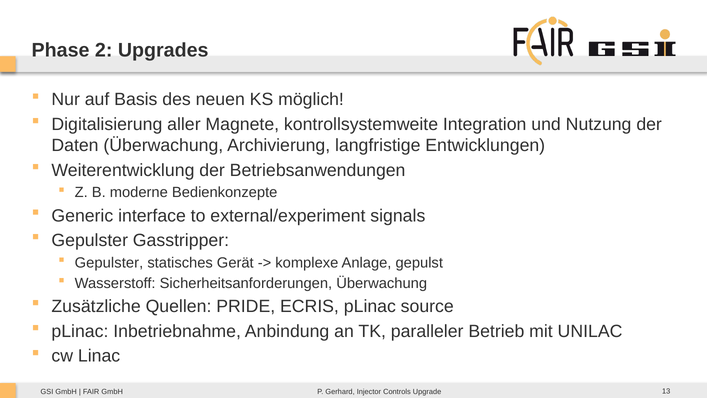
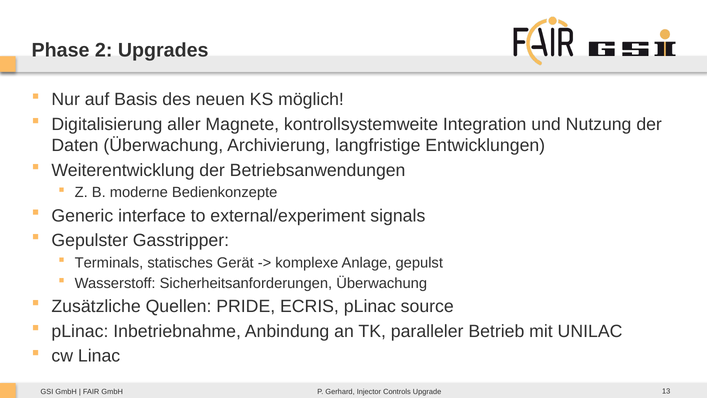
Gepulster: Gepulster -> Terminals (109, 262)
